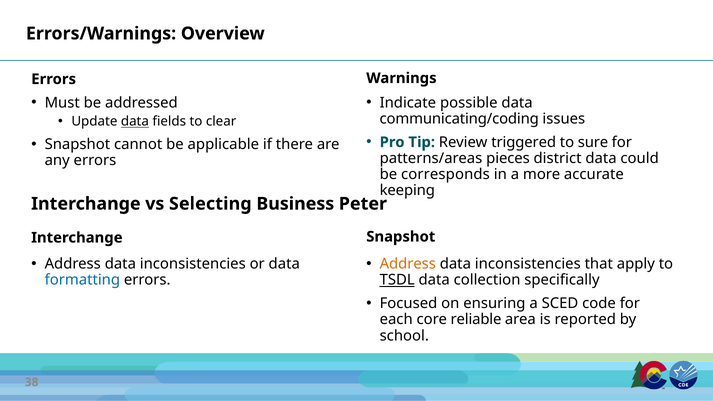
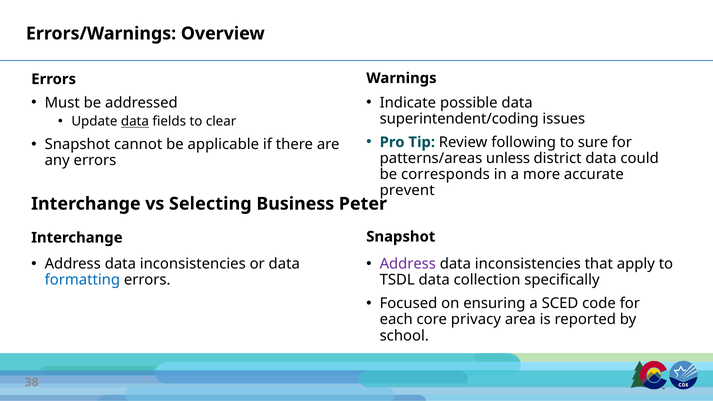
communicating/coding: communicating/coding -> superintendent/coding (459, 119)
triggered: triggered -> following (524, 142)
pieces: pieces -> unless (508, 158)
keeping: keeping -> prevent (407, 190)
Address colour: orange -> purple (408, 264)
TSDL underline: present -> none (397, 280)
reliable: reliable -> privacy (476, 320)
